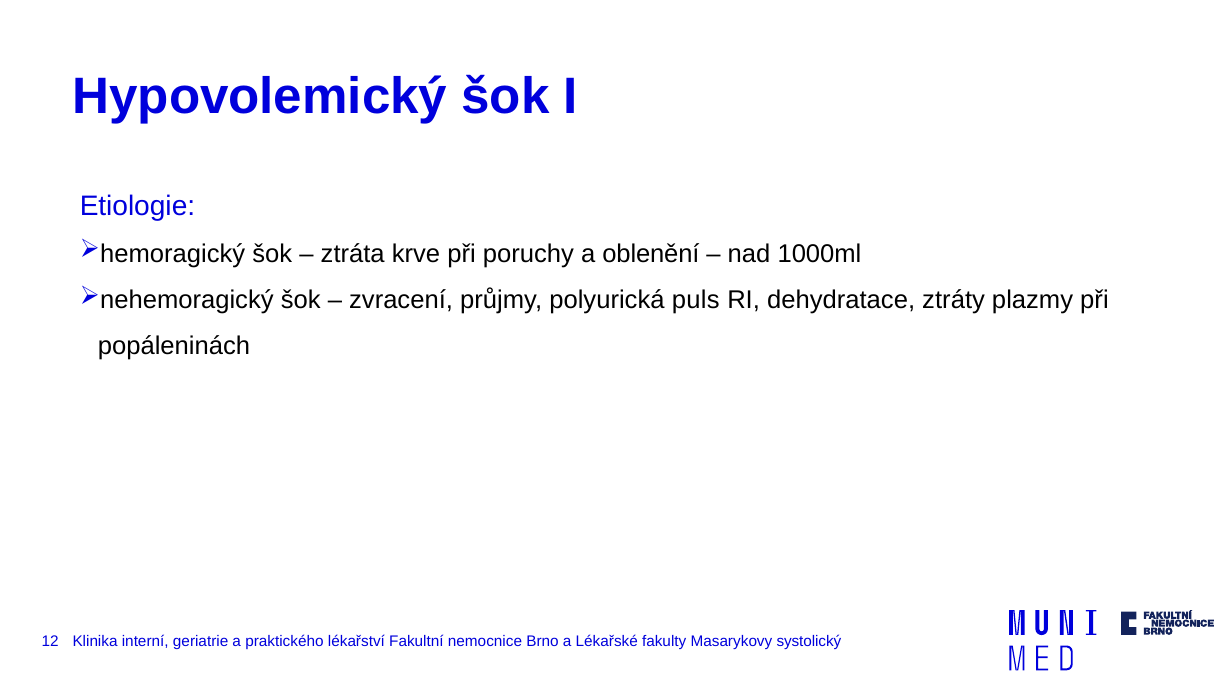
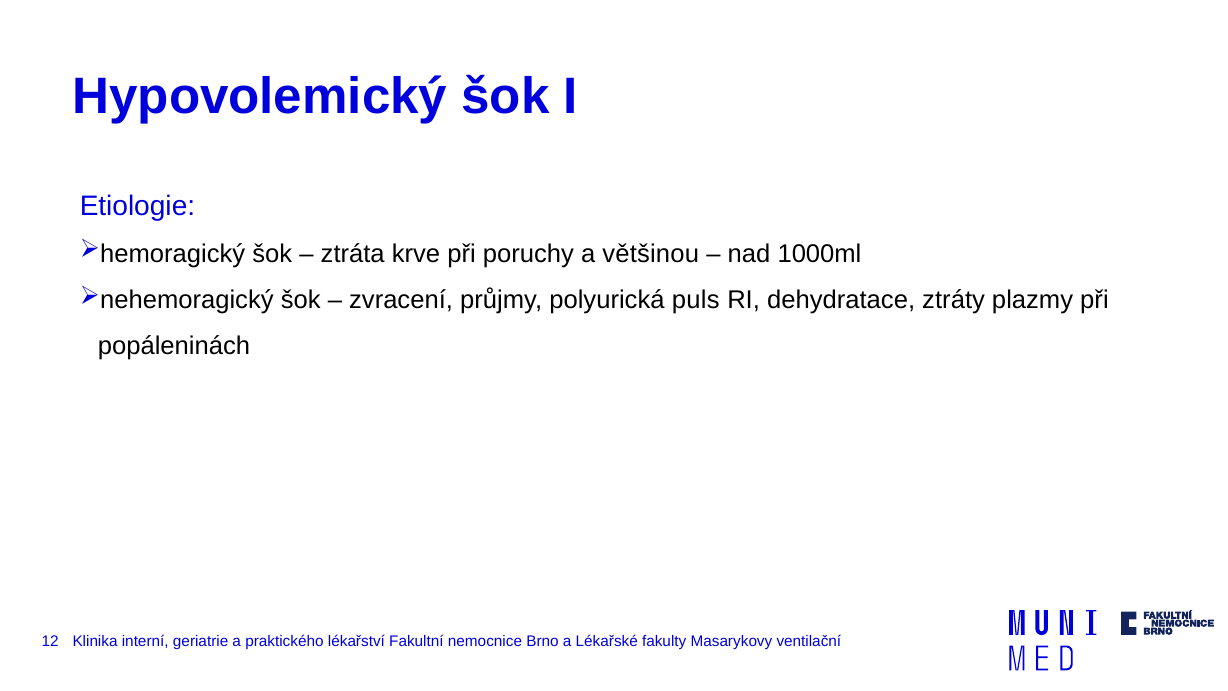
oblenění: oblenění -> většinou (651, 254)
systolický: systolický -> ventilační (809, 641)
